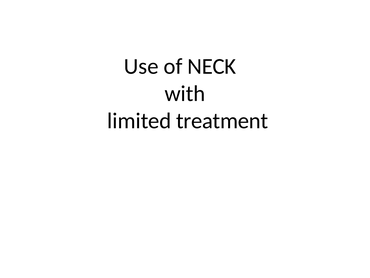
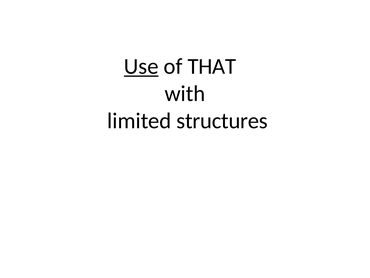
Use underline: none -> present (141, 66)
NECK: NECK -> THAT (212, 66)
treatment: treatment -> structures (222, 121)
